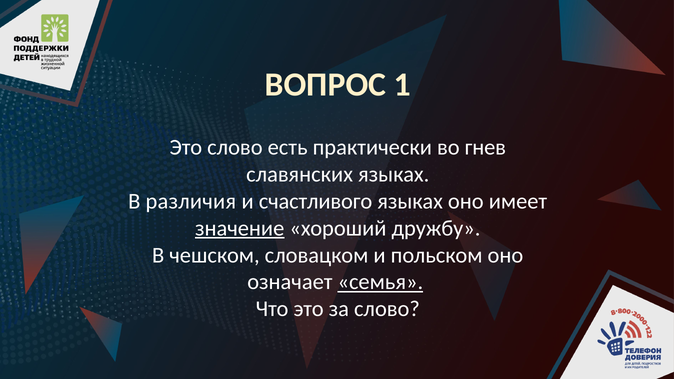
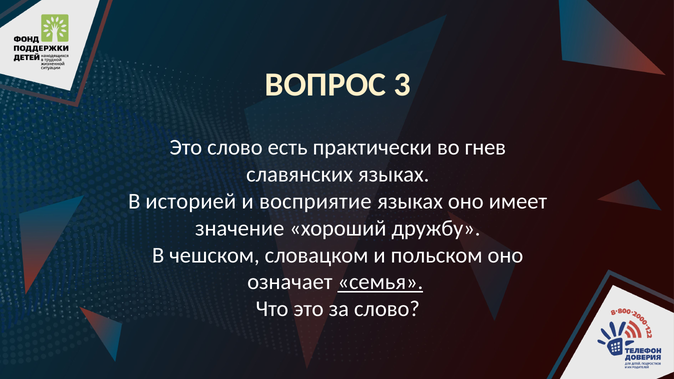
1: 1 -> 3 (402, 84)
различия: различия -> историей (191, 201)
счастливого: счастливого -> восприятие (315, 201)
значение underline: present -> none (240, 228)
